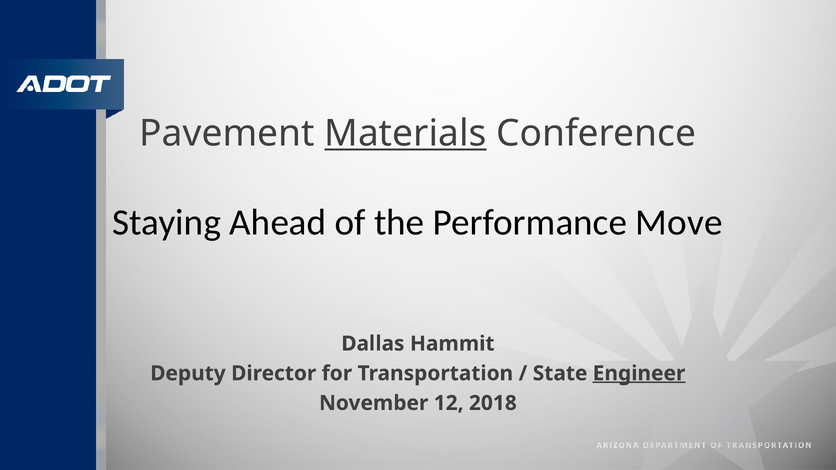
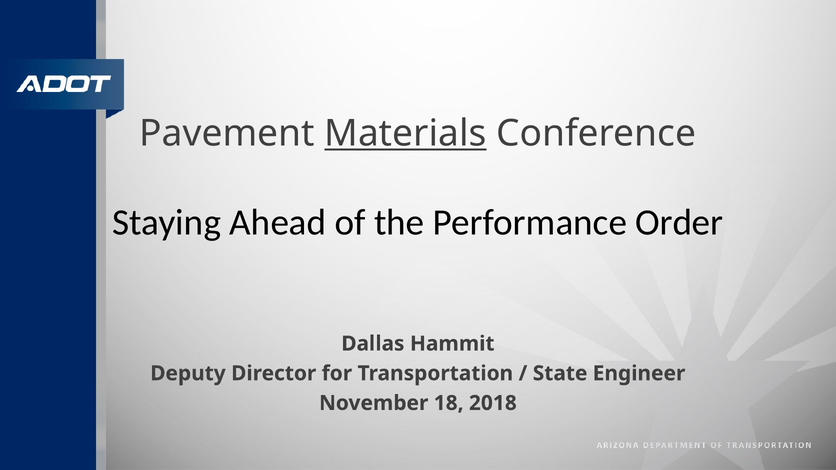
Move: Move -> Order (679, 223)
Engineer underline: present -> none (639, 374)
12: 12 -> 18 (449, 403)
